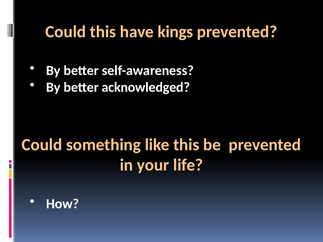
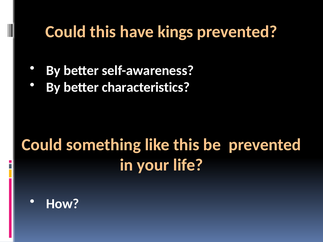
acknowledged: acknowledged -> characteristics (146, 87)
